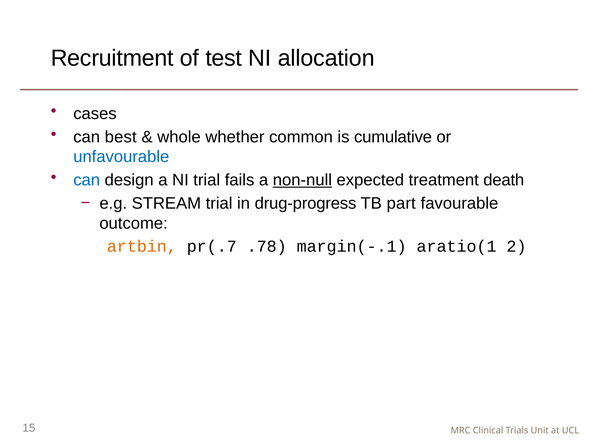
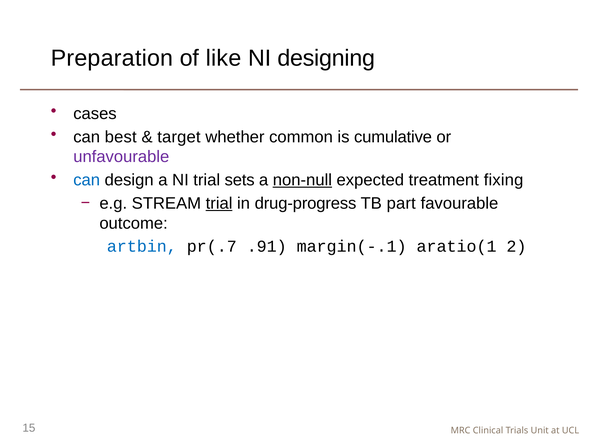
Recruitment: Recruitment -> Preparation (112, 58)
test: test -> like (223, 58)
allocation: allocation -> designing (326, 58)
whole: whole -> target (179, 137)
unfavourable colour: blue -> purple (121, 157)
fails: fails -> sets (240, 180)
death: death -> fixing (504, 180)
trial underline: none -> present (219, 204)
artbin colour: orange -> blue (142, 247)
.78: .78 -> .91 (267, 247)
